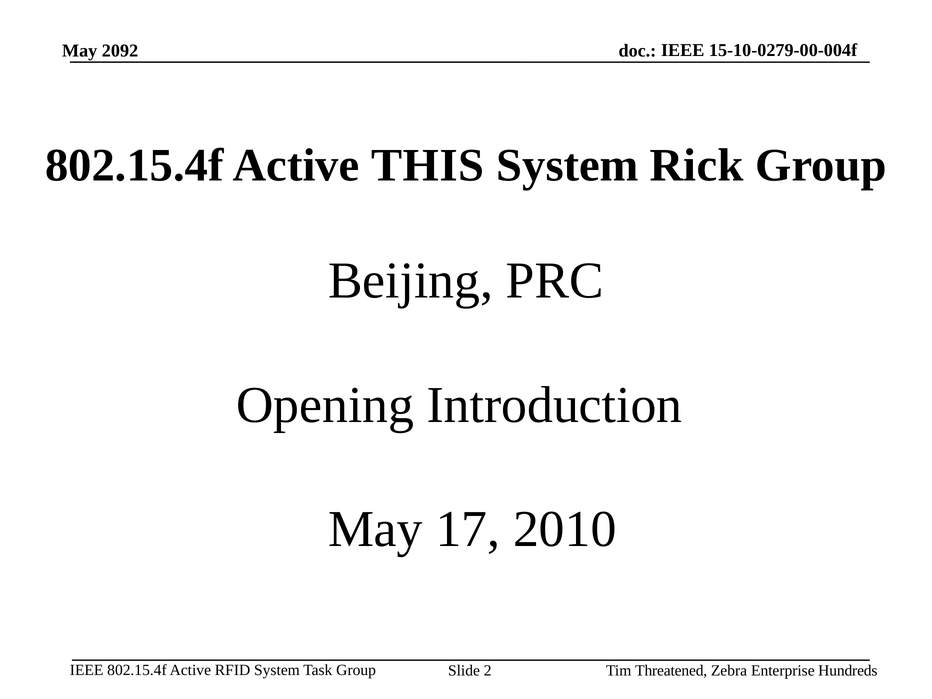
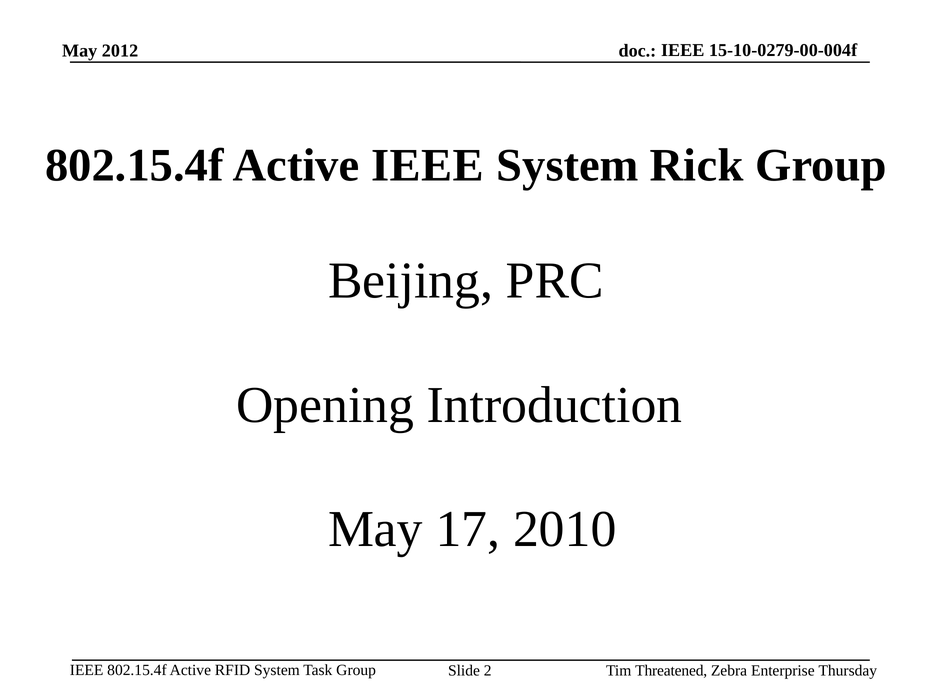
2092: 2092 -> 2012 (120, 51)
Active THIS: THIS -> IEEE (428, 166)
Hundreds: Hundreds -> Thursday (848, 670)
